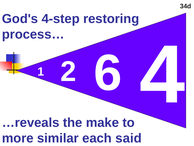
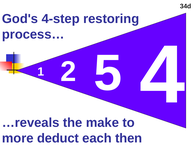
6: 6 -> 5 (108, 73)
similar: similar -> deduct (58, 138)
said: said -> then (129, 138)
